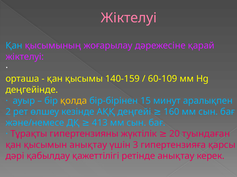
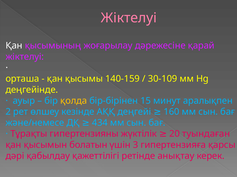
Қан colour: light blue -> white (14, 46)
60-109: 60-109 -> 30-109 (163, 79)
413: 413 -> 434 (100, 123)
қысымын анықтау: анықтау -> болатын (88, 145)
